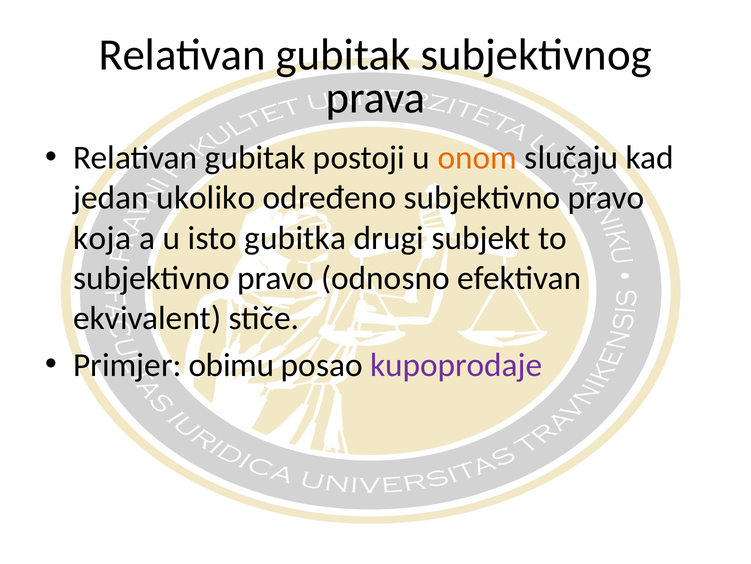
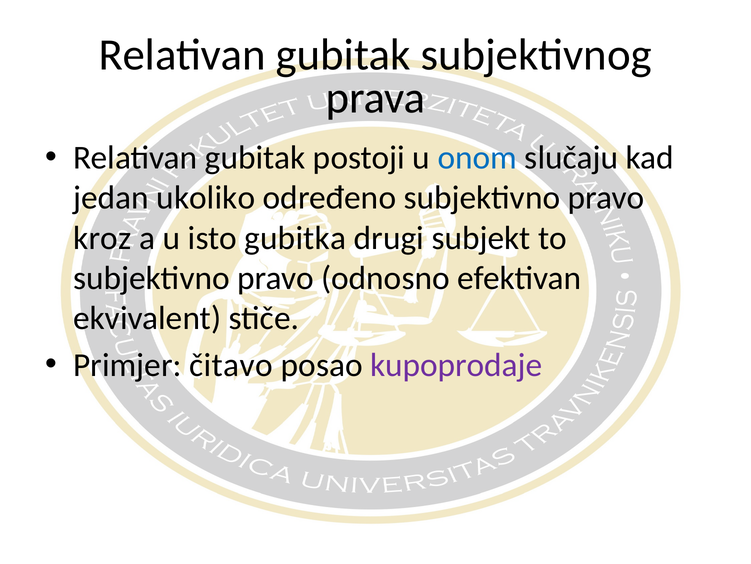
onom colour: orange -> blue (477, 158)
koja: koja -> kroz (102, 238)
obimu: obimu -> čitavo (231, 365)
